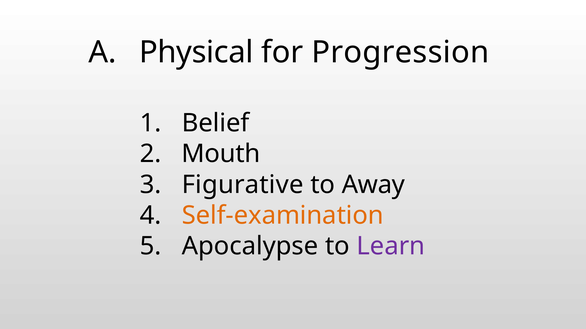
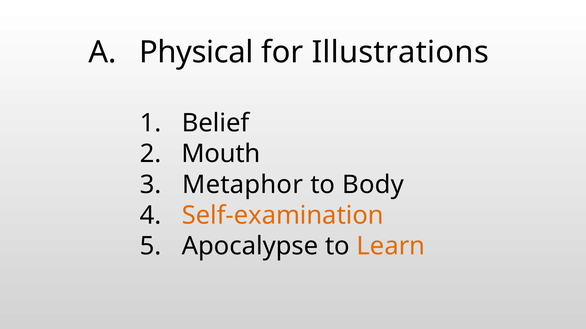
Progression: Progression -> Illustrations (400, 53)
Figurative: Figurative -> Metaphor (243, 185)
Away: Away -> Body (373, 185)
Learn colour: purple -> orange (391, 246)
